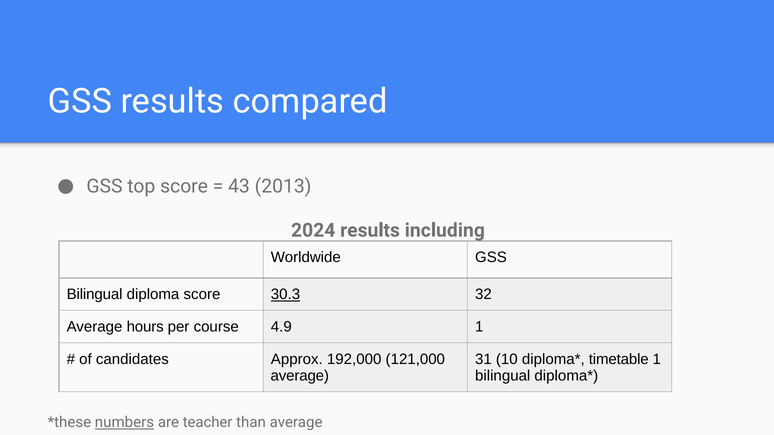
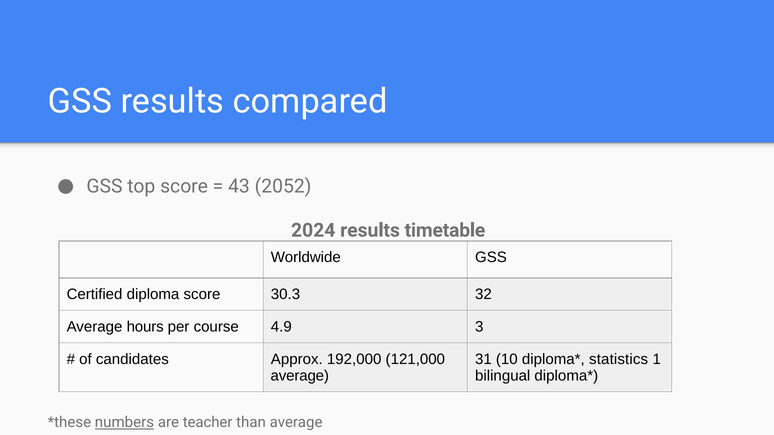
2013: 2013 -> 2052 (283, 187)
including: including -> timetable (445, 231)
Bilingual: Bilingual -> Certified (95, 295)
30.3 underline: present -> none (285, 295)
4.9 1: 1 -> 3 (479, 327)
timetable: timetable -> statistics (619, 359)
